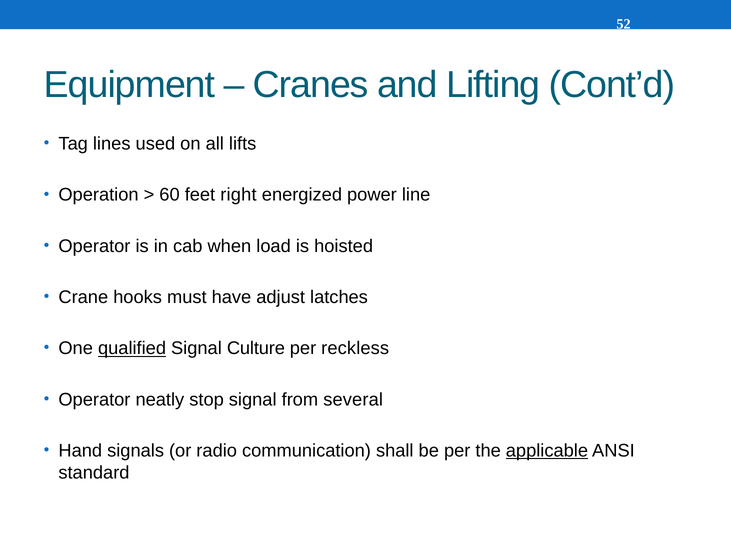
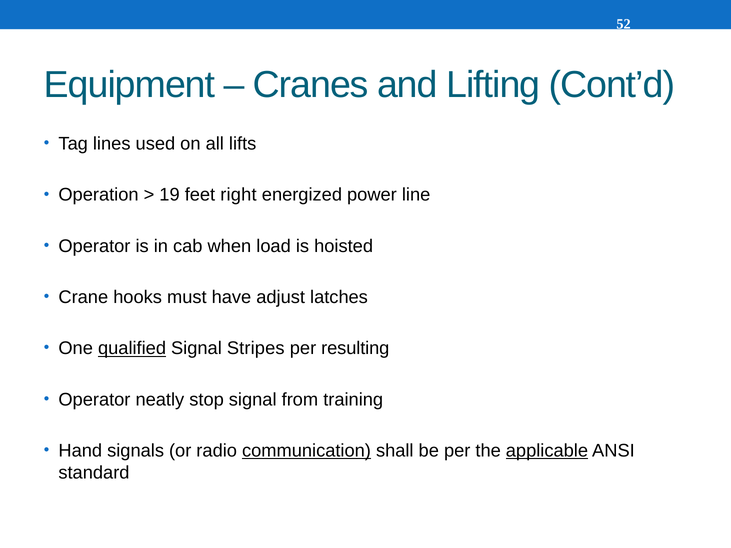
60: 60 -> 19 (170, 195)
Culture: Culture -> Stripes (256, 349)
reckless: reckless -> resulting (355, 349)
several: several -> training (353, 400)
communication underline: none -> present (307, 451)
